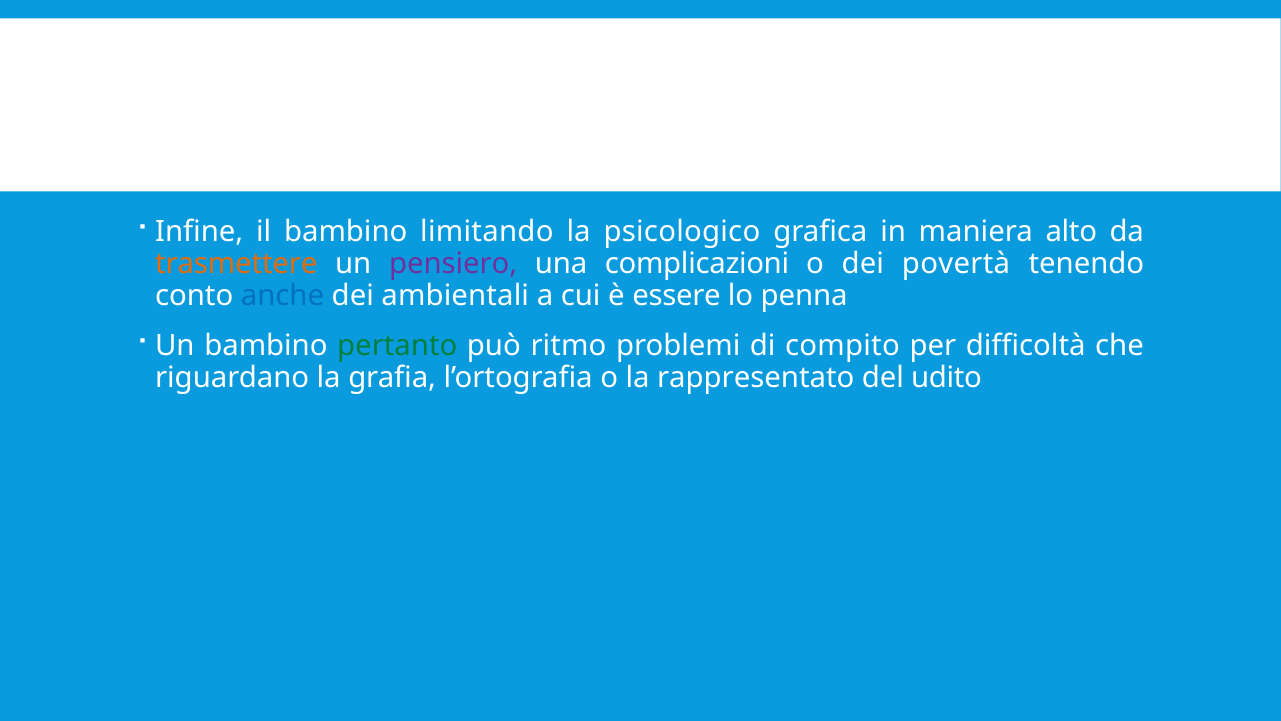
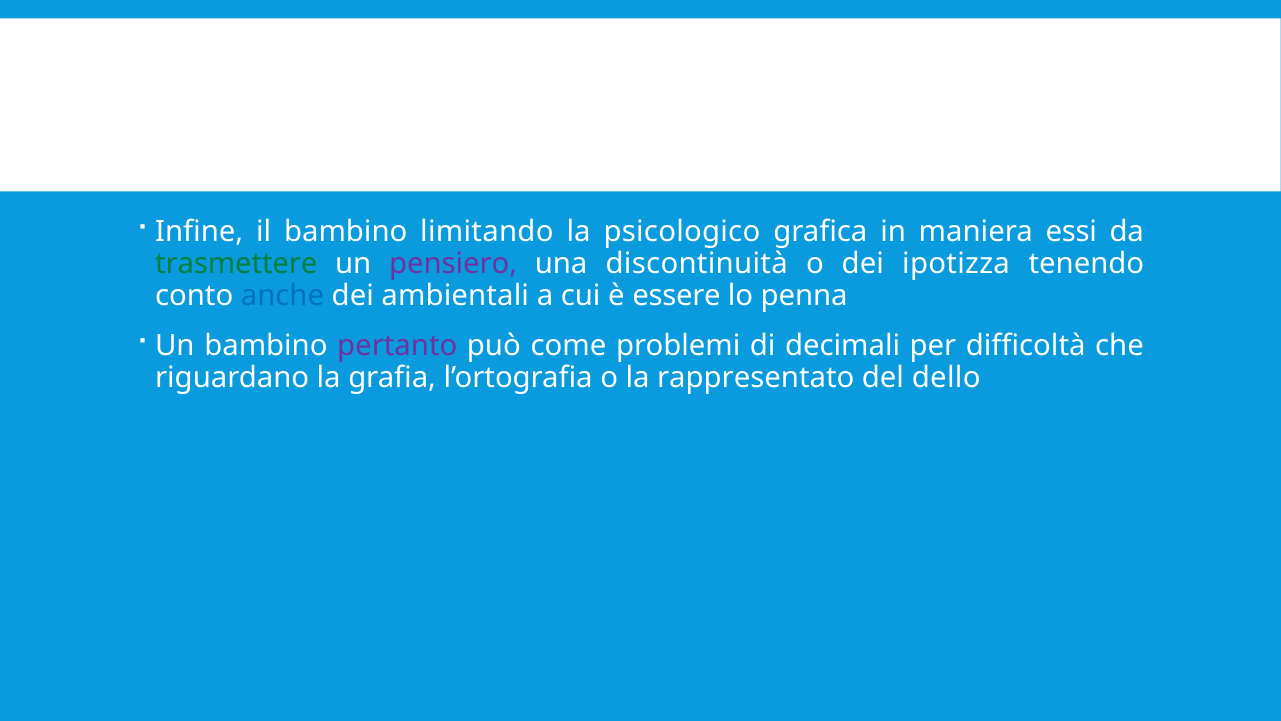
alto: alto -> essi (1071, 232)
trasmettere colour: orange -> green (236, 264)
complicazioni: complicazioni -> discontinuità (697, 264)
povertà: povertà -> ipotizza (956, 264)
pertanto colour: green -> purple (397, 346)
ritmo: ritmo -> come (568, 346)
compito: compito -> decimali (843, 346)
udito: udito -> dello (946, 377)
